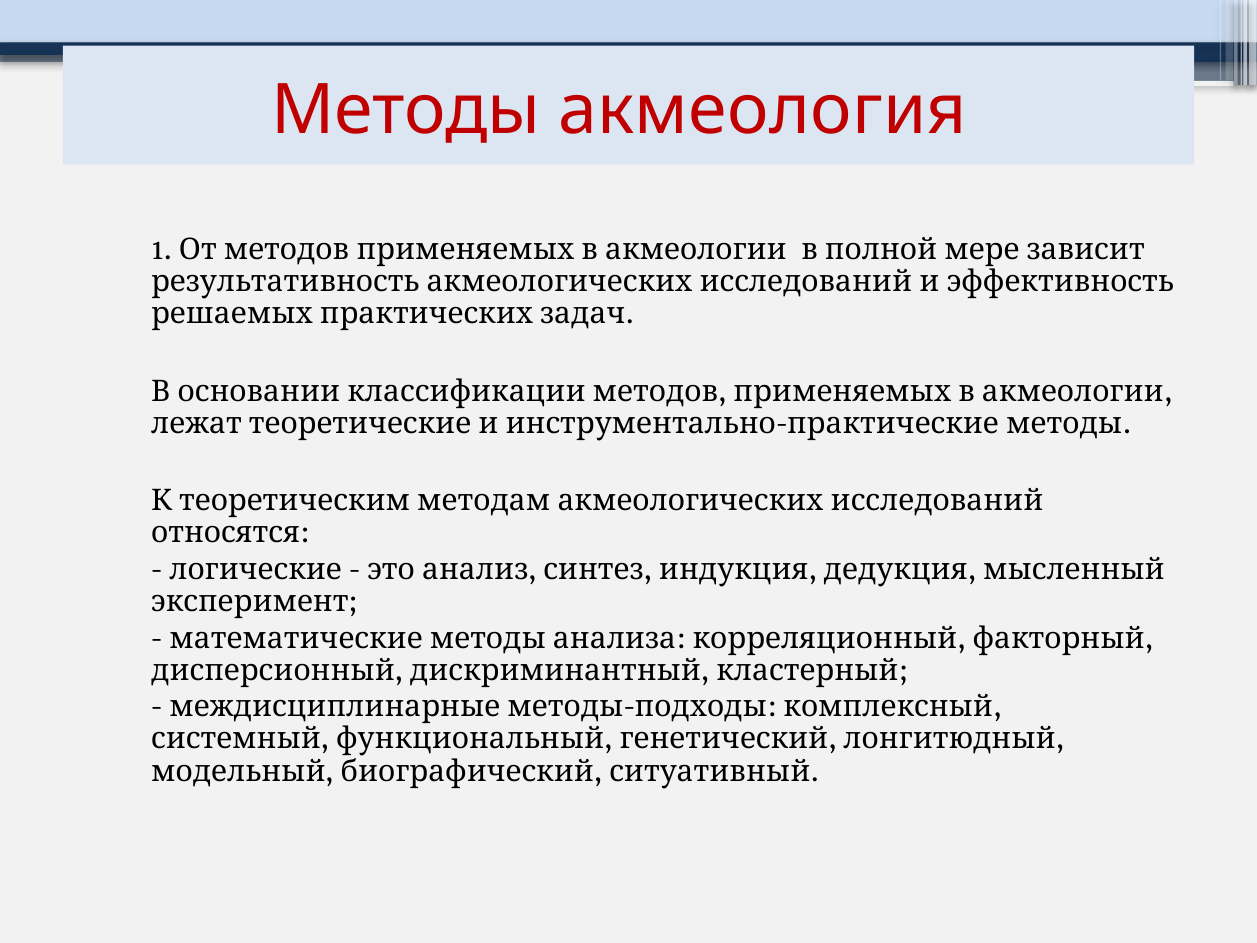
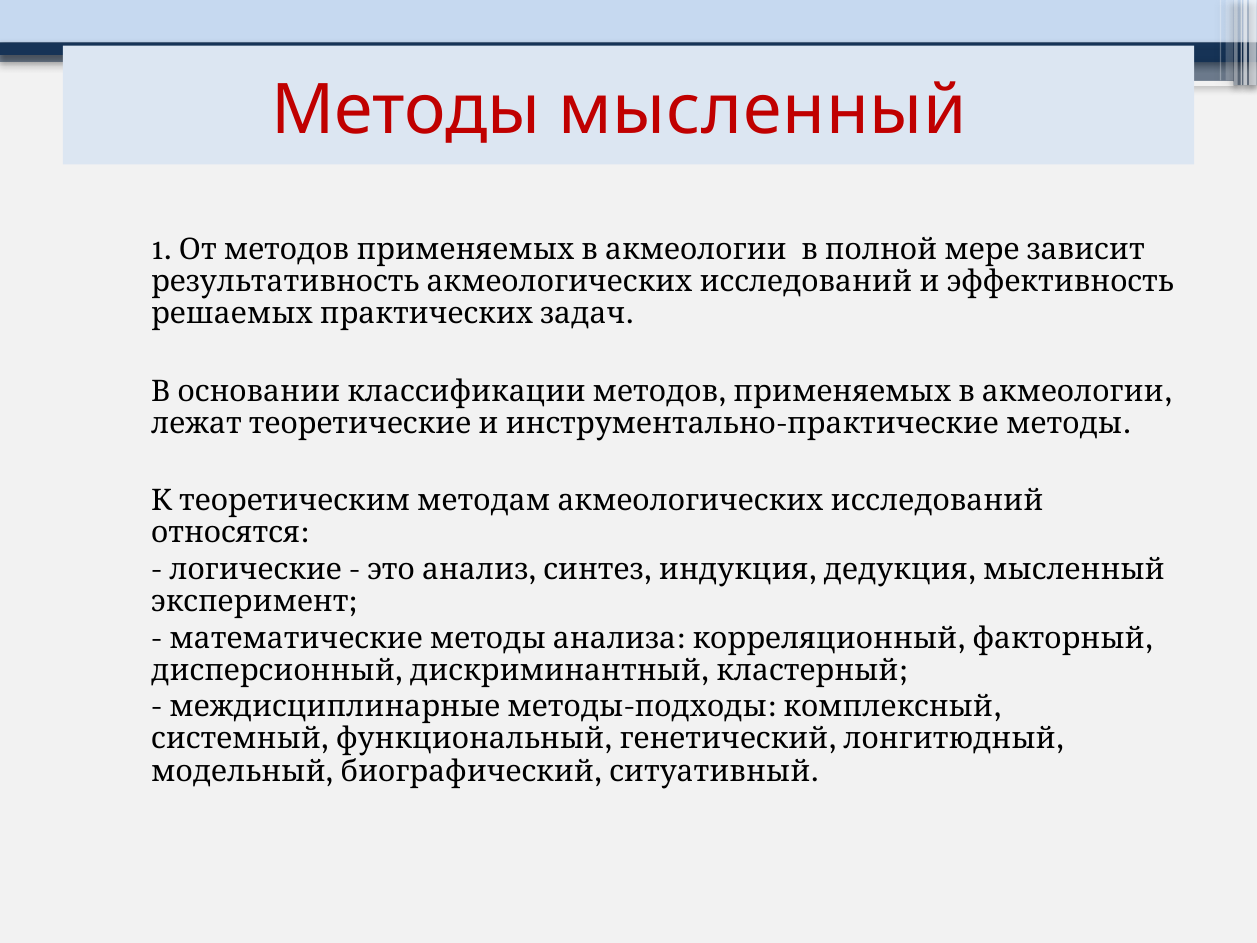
Методы акмеология: акмеология -> мысленный (763, 110)
